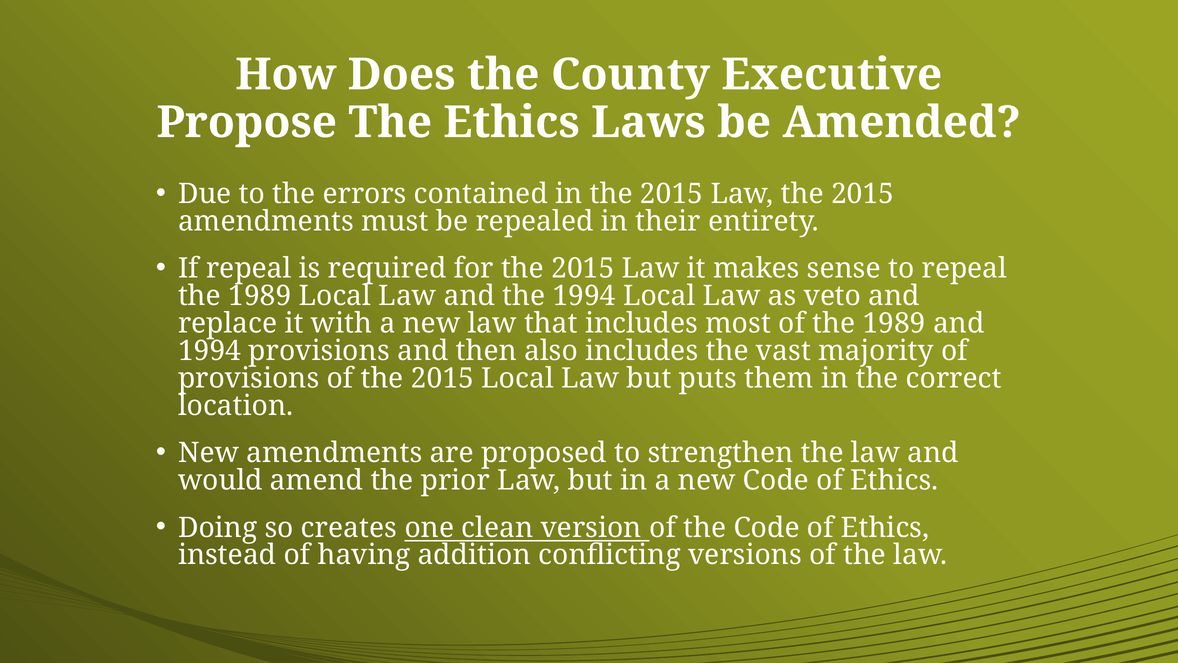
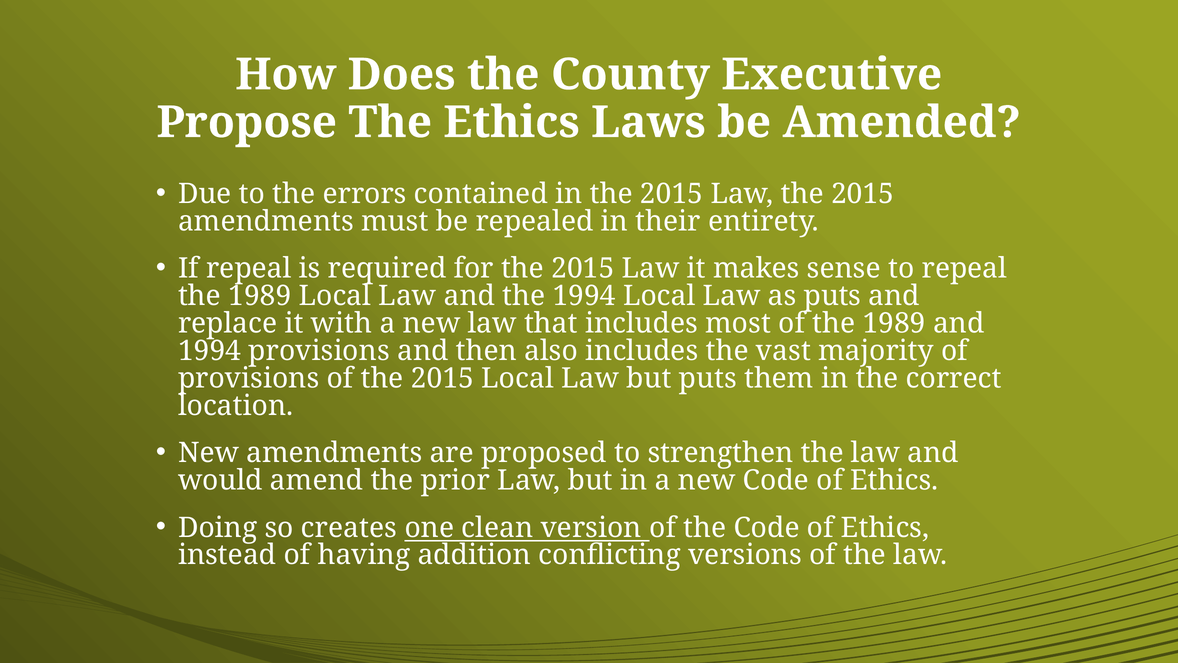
as veto: veto -> puts (833, 296)
